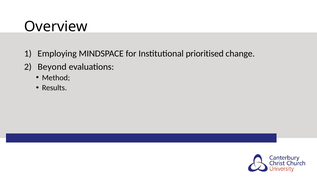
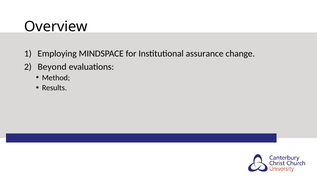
prioritised: prioritised -> assurance (205, 54)
